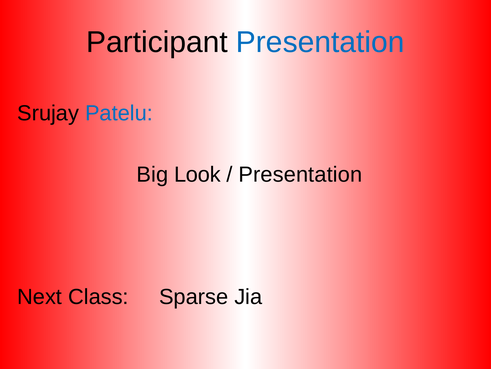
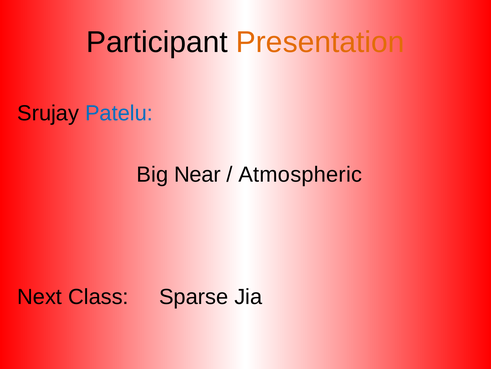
Presentation colour: blue -> orange (320, 42)
Look: Look -> Near (197, 174)
Presentation: Presentation -> Atmospheric (300, 174)
